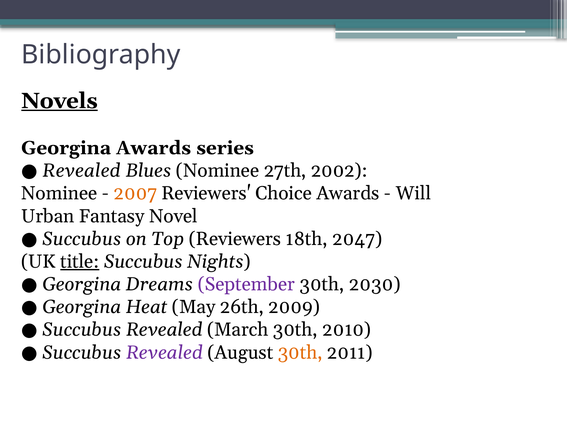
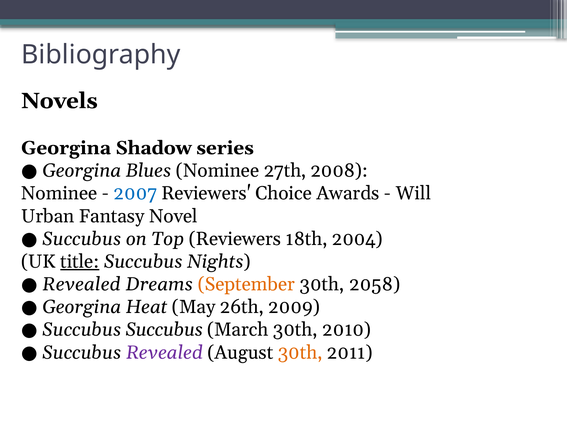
Novels underline: present -> none (59, 101)
Georgina Awards: Awards -> Shadow (154, 148)
Revealed: Revealed -> Georgina (82, 170)
2002: 2002 -> 2008 (339, 170)
2007 colour: orange -> blue (135, 193)
2047: 2047 -> 2004 (357, 238)
Georgina: Georgina -> Revealed (82, 284)
September colour: purple -> orange (246, 284)
2030: 2030 -> 2058 (375, 284)
Revealed: Revealed -> Succubus (164, 329)
